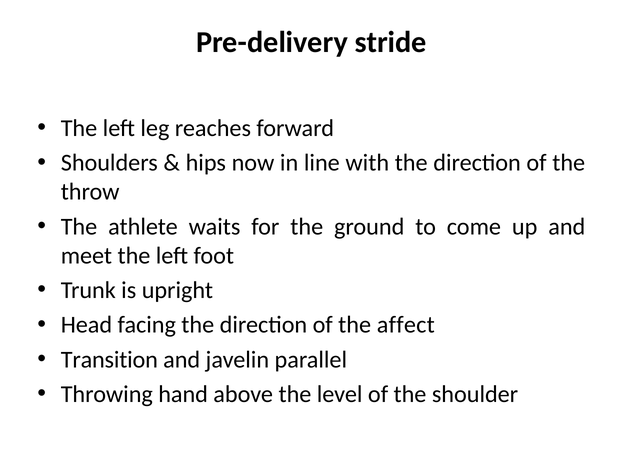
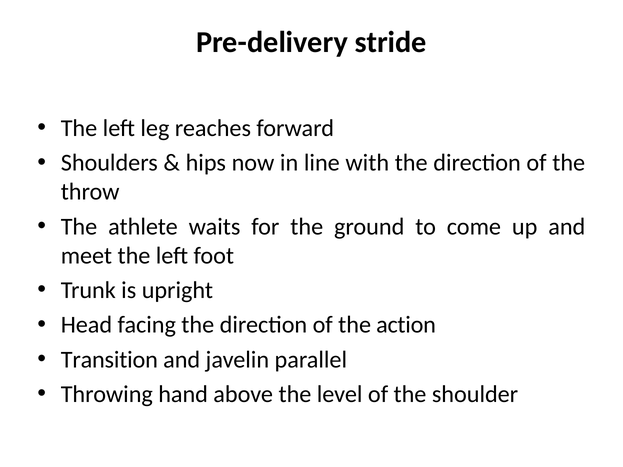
affect: affect -> action (406, 325)
